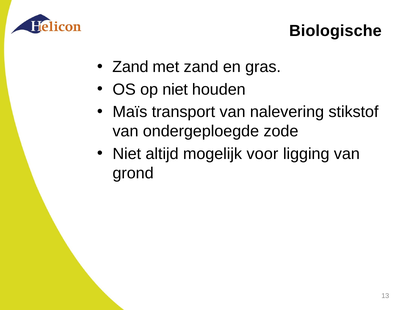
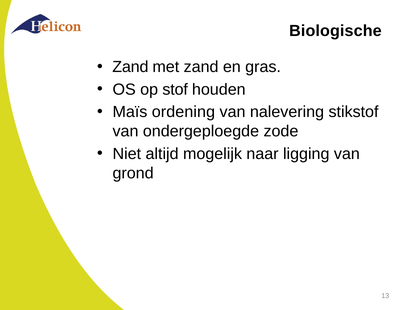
op niet: niet -> stof (175, 90)
transport: transport -> ordening (183, 112)
voor: voor -> naar (262, 154)
